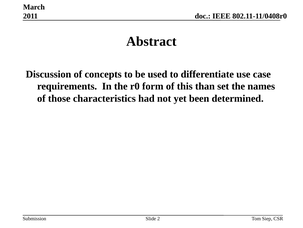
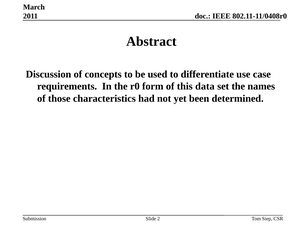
than: than -> data (205, 86)
